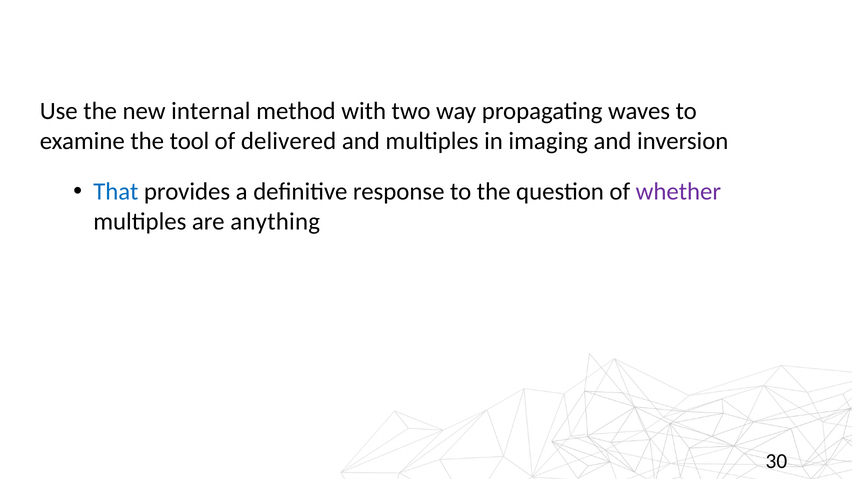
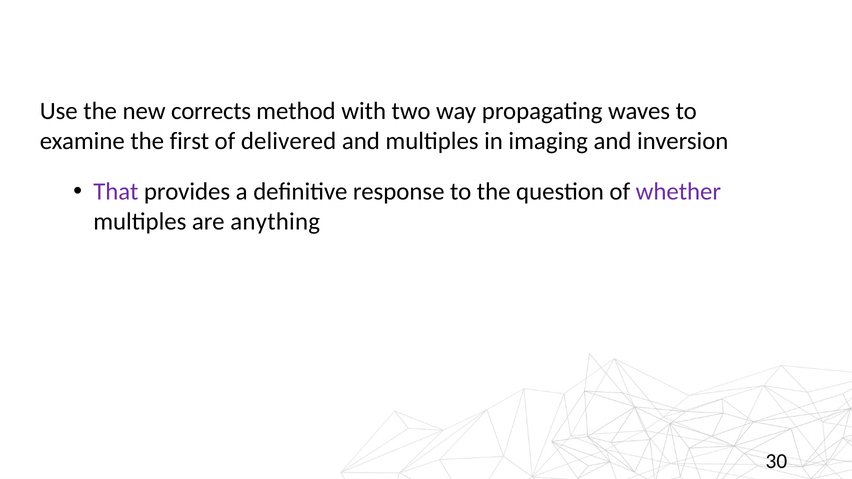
internal: internal -> corrects (211, 111)
tool: tool -> first (189, 141)
That colour: blue -> purple (116, 192)
